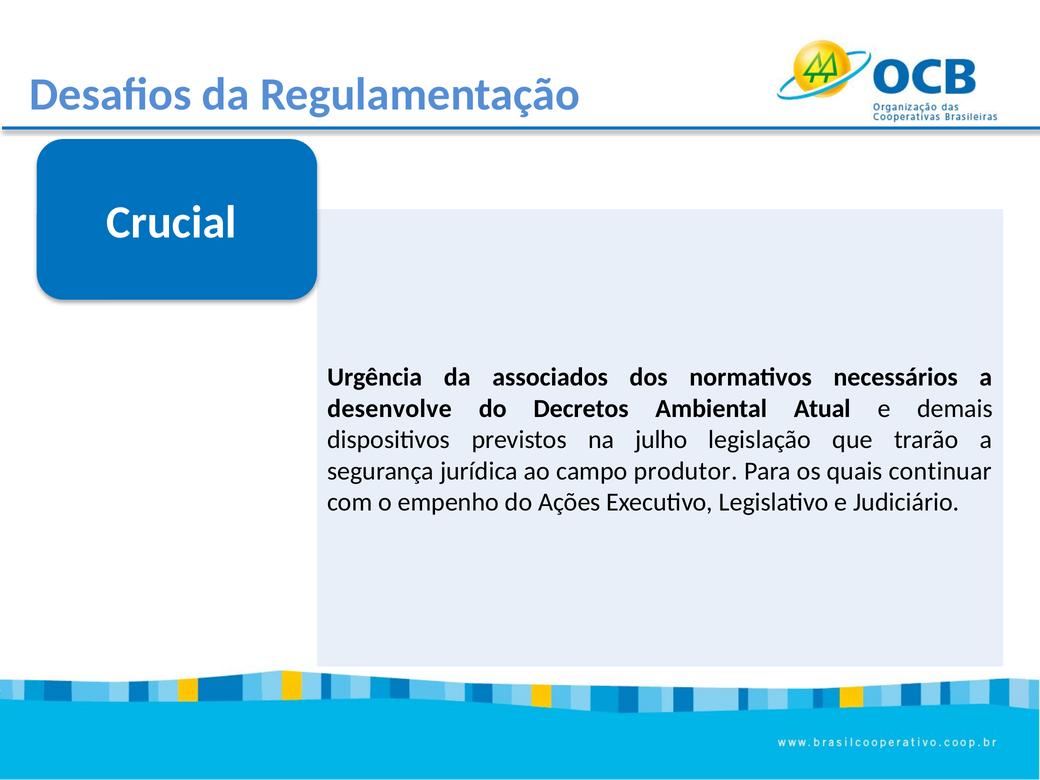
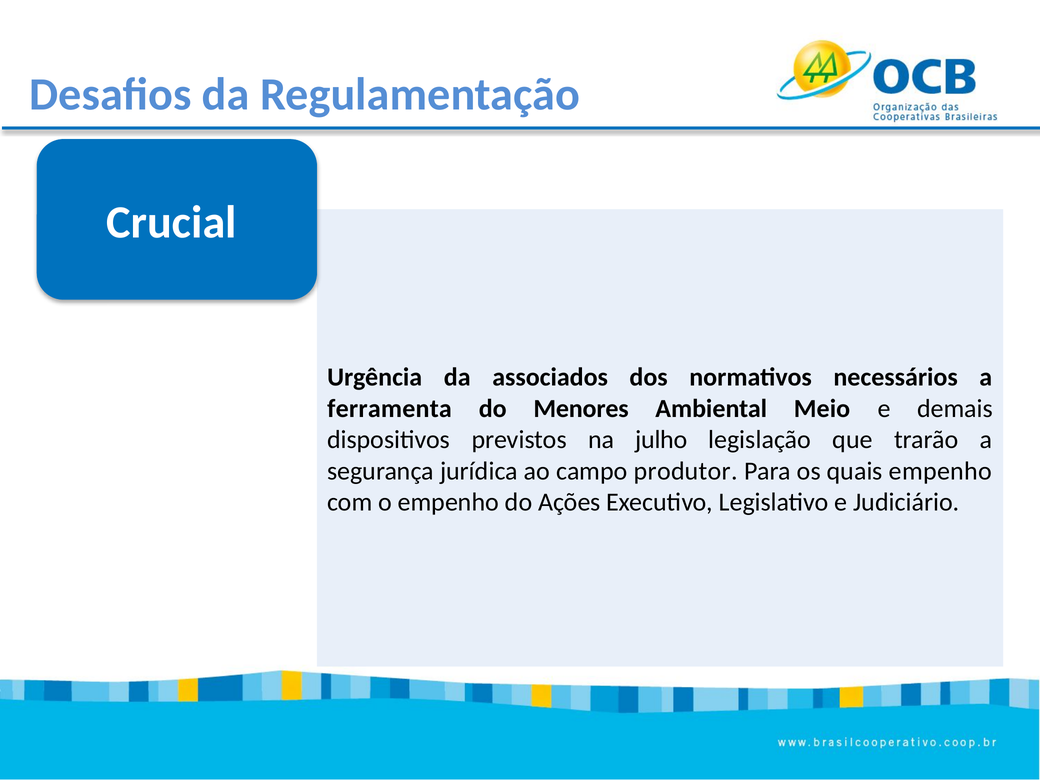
desenvolve: desenvolve -> ferramenta (390, 409)
Decretos: Decretos -> Menores (581, 409)
Atual: Atual -> Meio (822, 409)
quais continuar: continuar -> empenho (940, 471)
